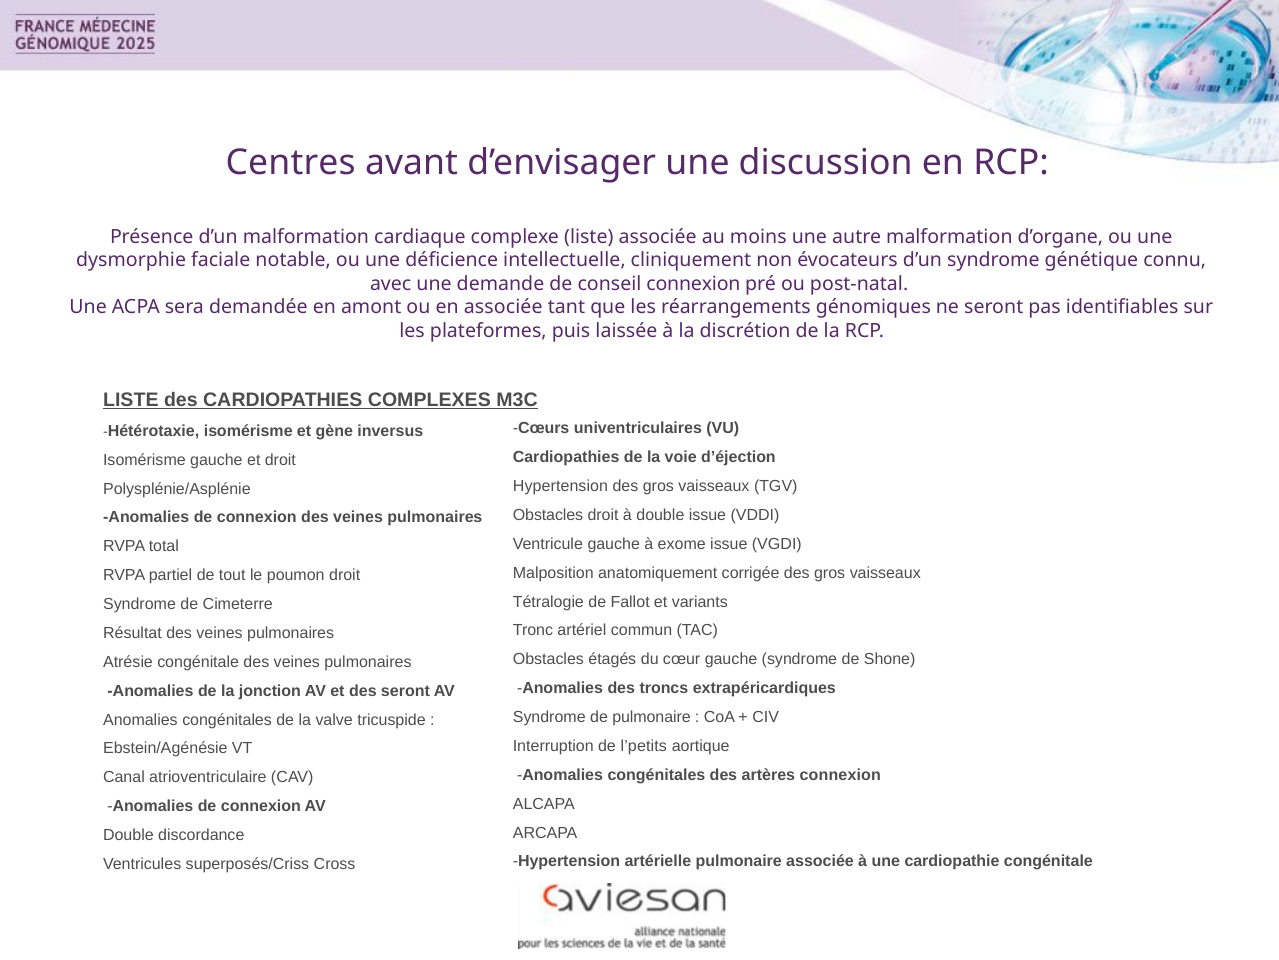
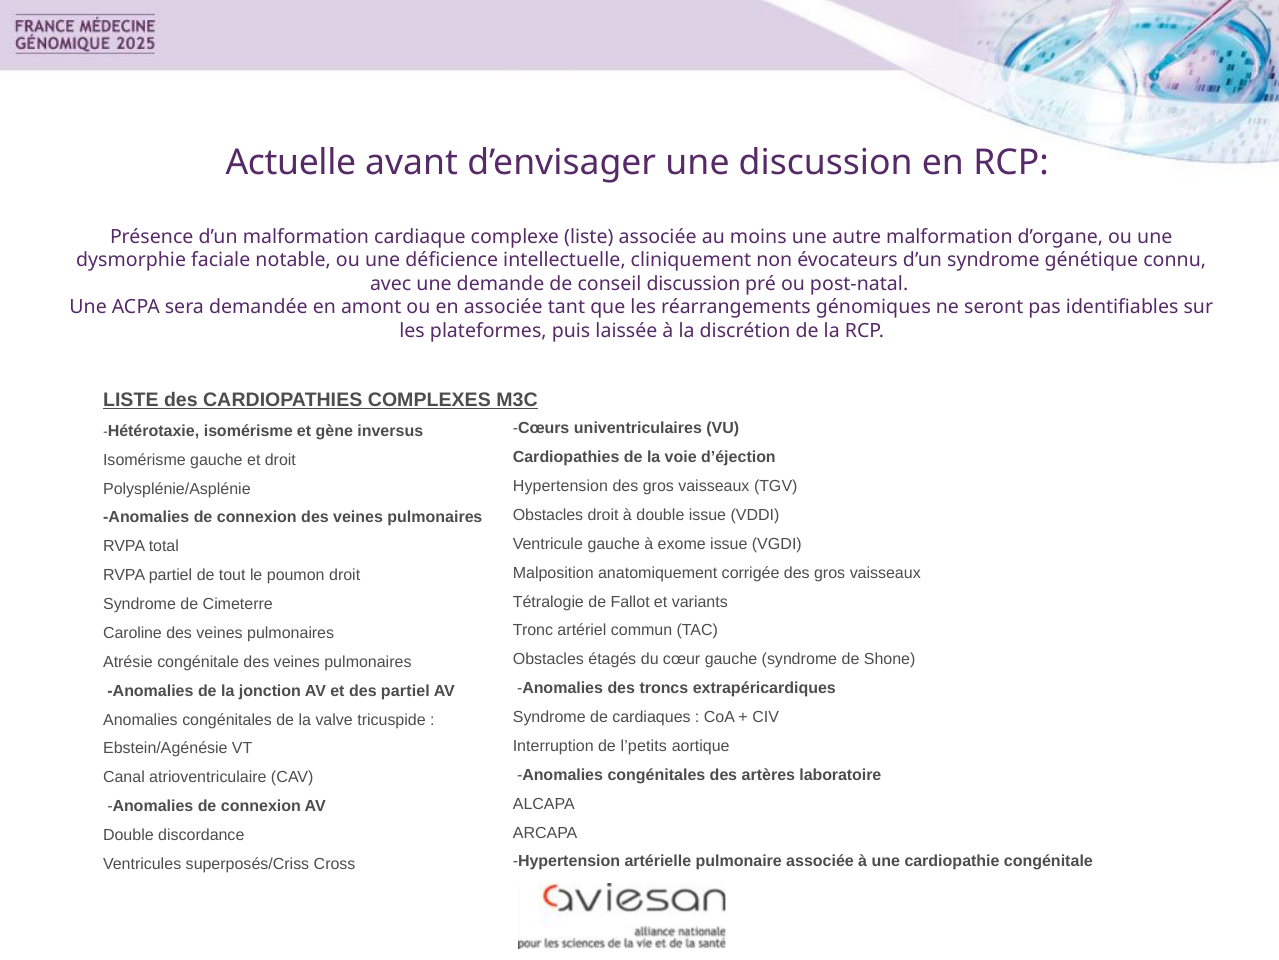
Centres: Centres -> Actuelle (291, 162)
conseil connexion: connexion -> discussion (693, 284)
Résultat: Résultat -> Caroline (133, 633)
des seront: seront -> partiel (405, 690)
de pulmonaire: pulmonaire -> cardiaques (651, 717)
artères connexion: connexion -> laboratoire (840, 774)
